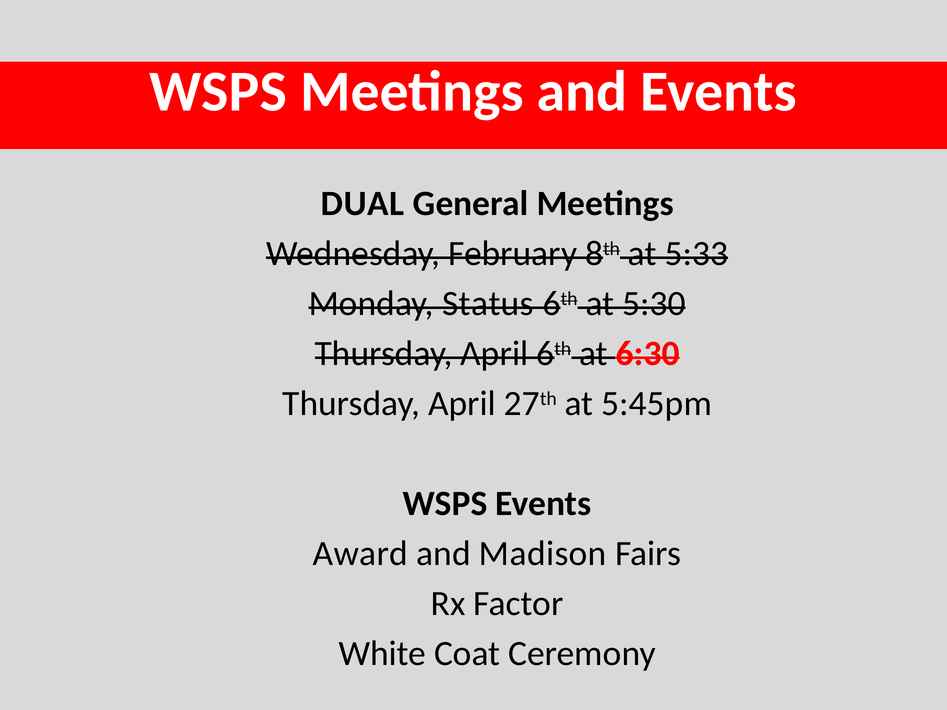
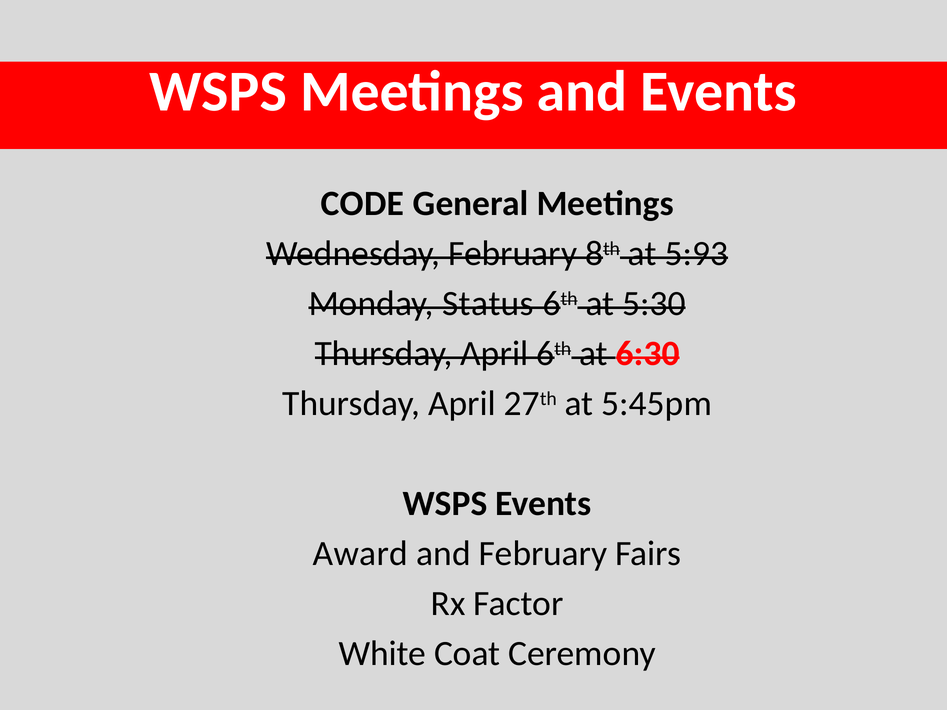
DUAL: DUAL -> CODE (362, 204)
5:33: 5:33 -> 5:93 (696, 254)
and Madison: Madison -> February (543, 554)
